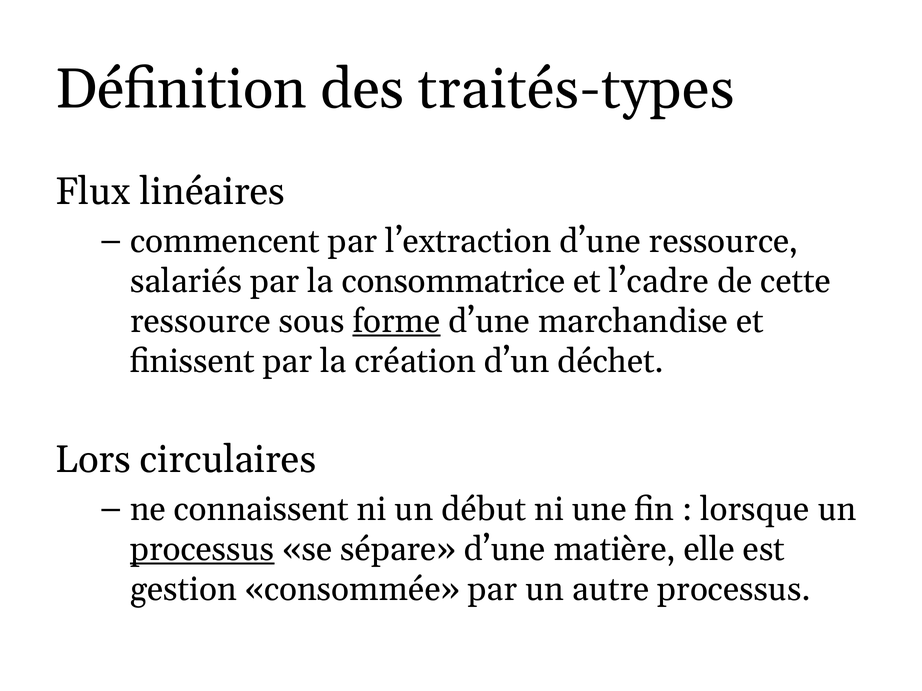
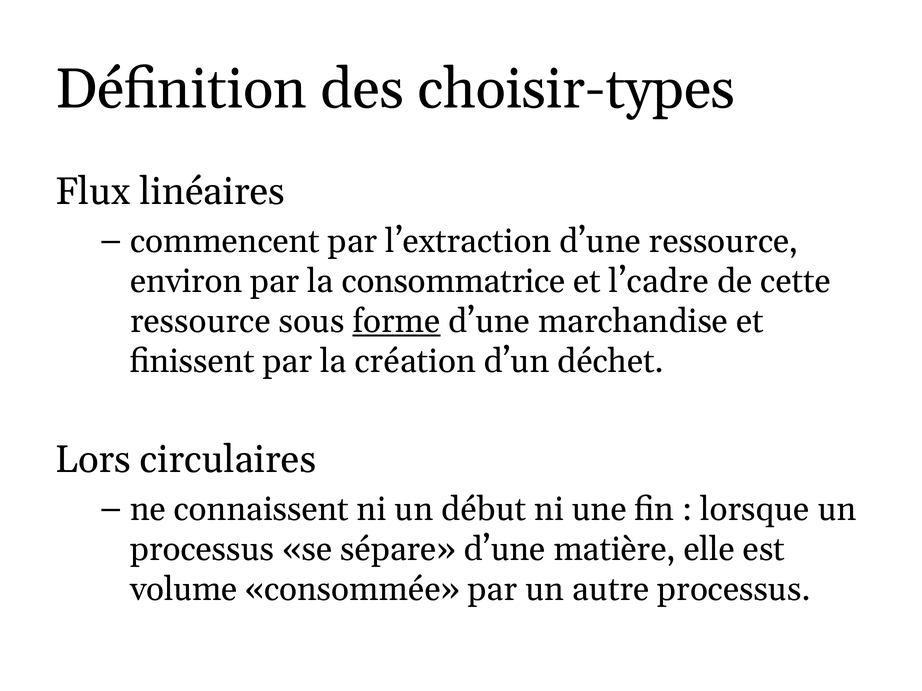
traités-types: traités-types -> choisir-types (577, 89)
salariés: salariés -> environ (186, 281)
processus underline: present -> none (202, 550)
gestion: gestion -> volume (184, 590)
